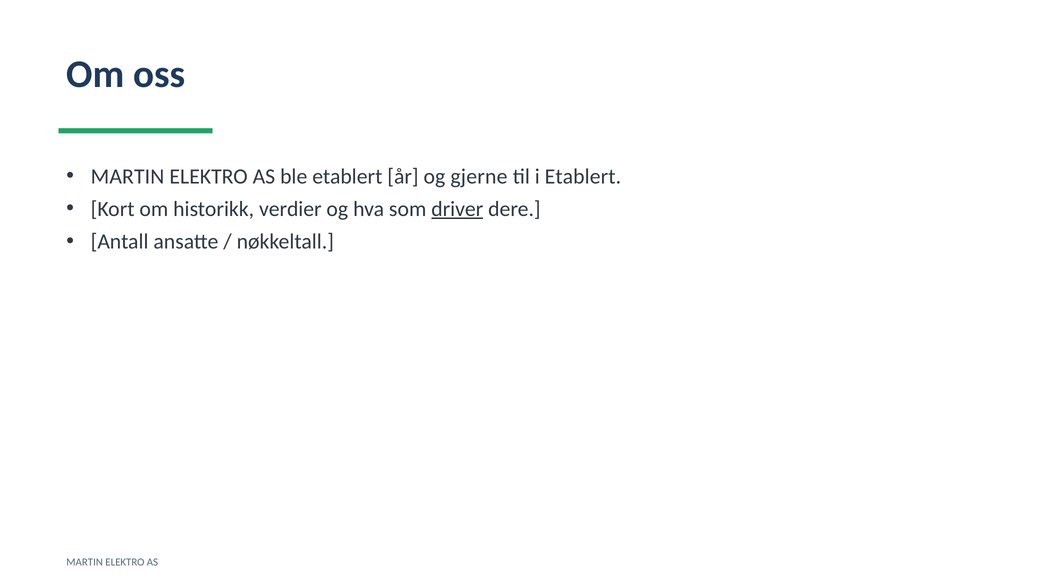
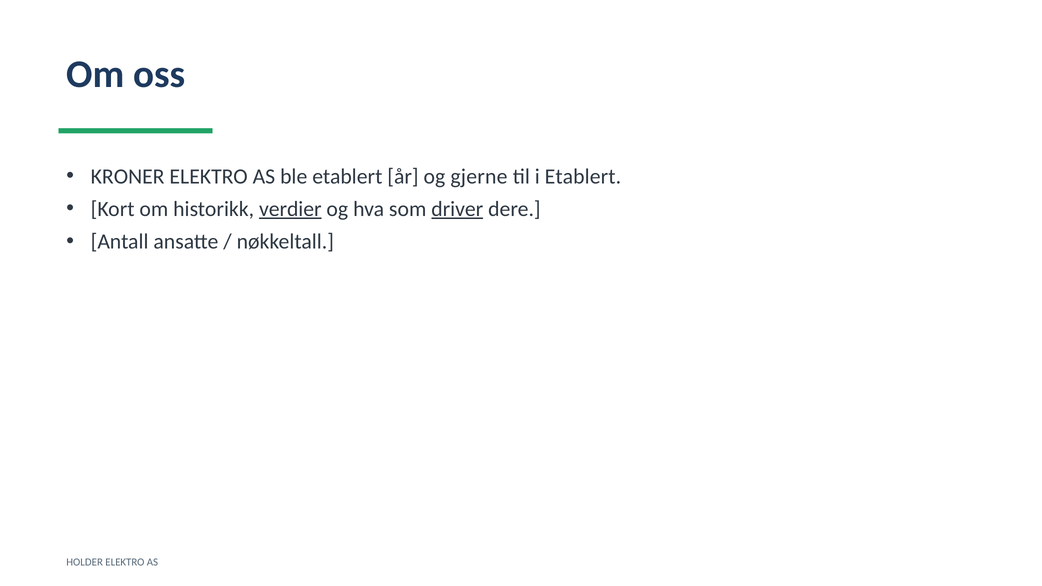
MARTIN: MARTIN -> KRONER (128, 176)
verdier underline: none -> present (290, 209)
MARTIN: MARTIN -> HOLDER (85, 562)
